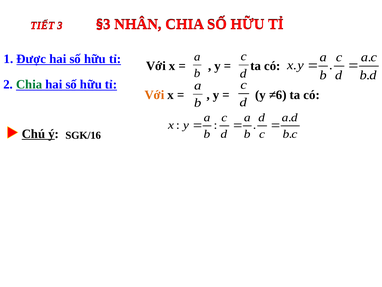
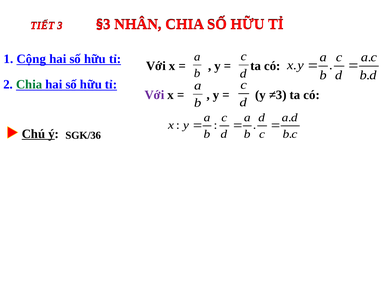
Được: Được -> Cộng (31, 59)
Với colour: orange -> purple (154, 95)
≠6: ≠6 -> ≠3 (278, 95)
SGK/16: SGK/16 -> SGK/36 (83, 135)
